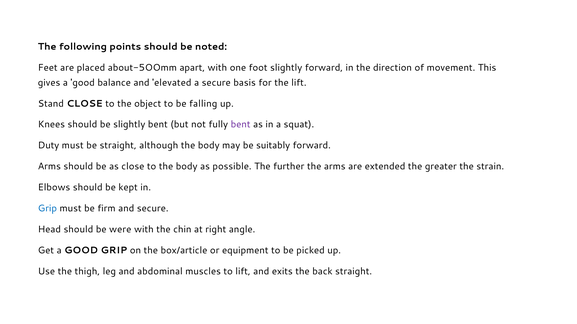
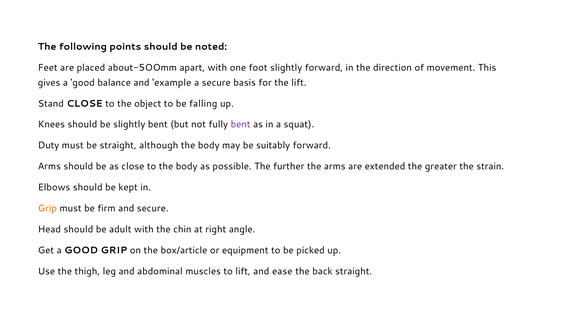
elevated: elevated -> example (172, 83)
Grip colour: blue -> orange (47, 209)
were: were -> adult (120, 230)
exits: exits -> ease (282, 272)
